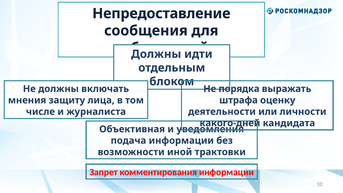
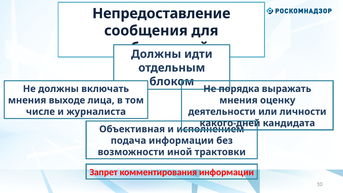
защиту: защиту -> выходе (67, 100)
штрафа: штрафа -> мнения (238, 100)
уведомления: уведомления -> исполнением (210, 129)
